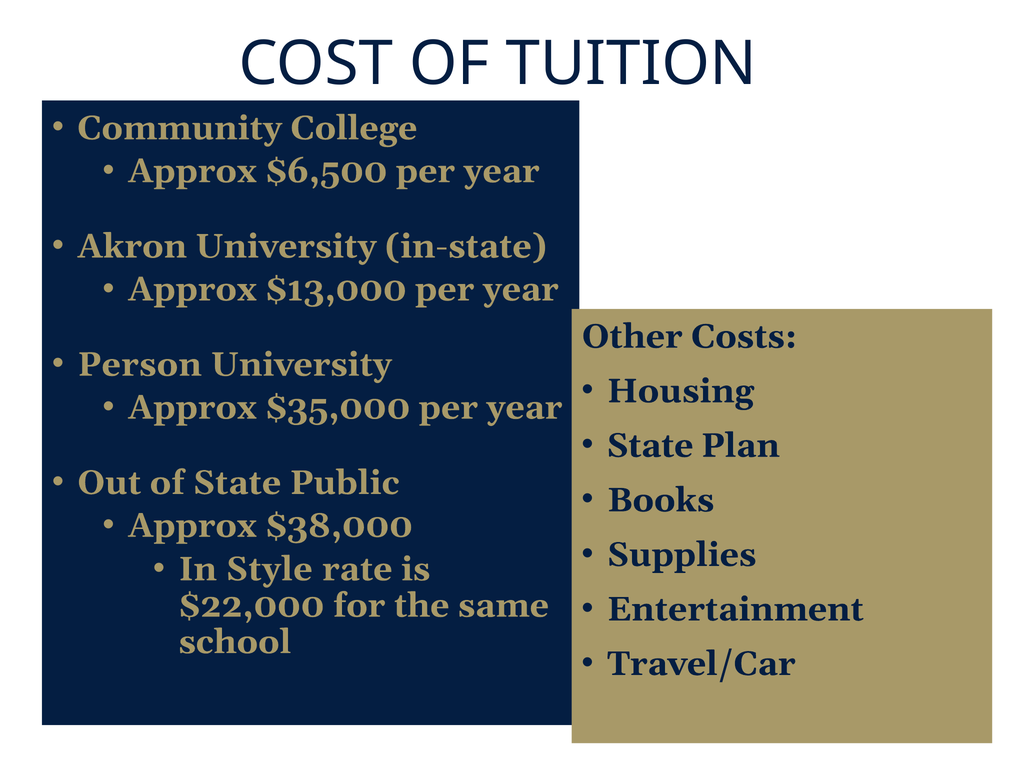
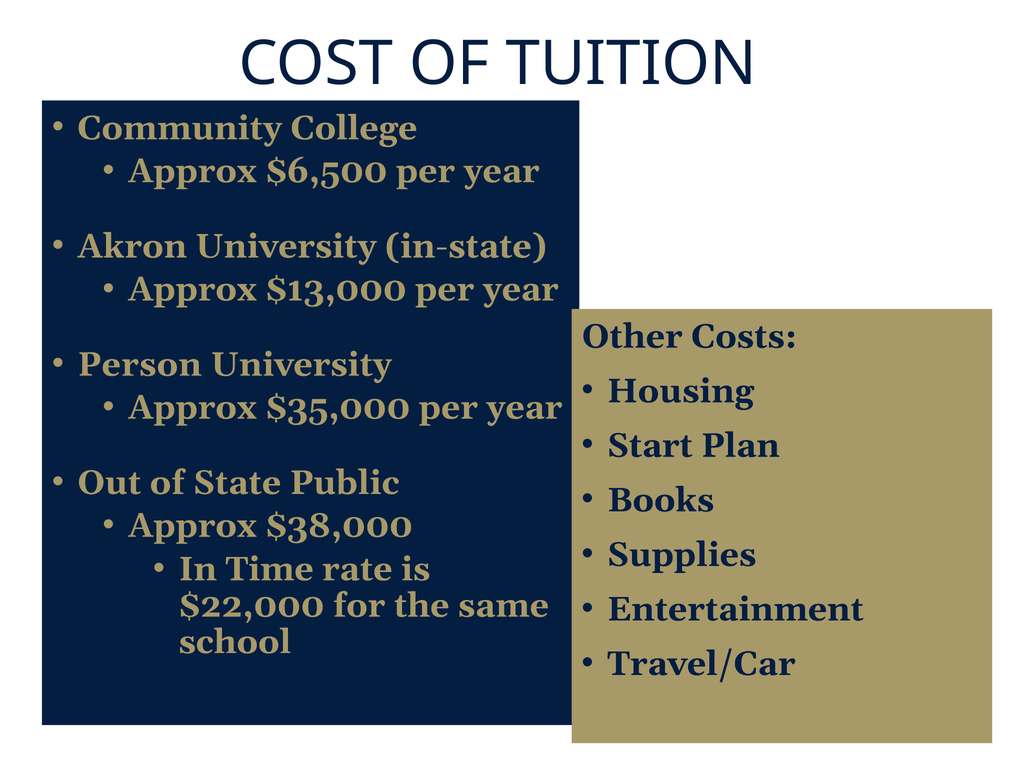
State: State -> Start (650, 446)
Style: Style -> Time (269, 569)
